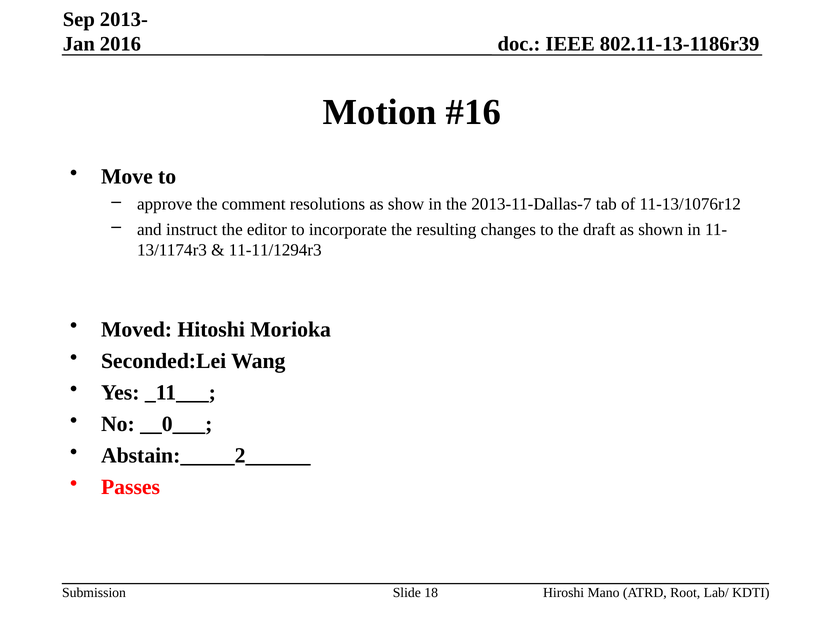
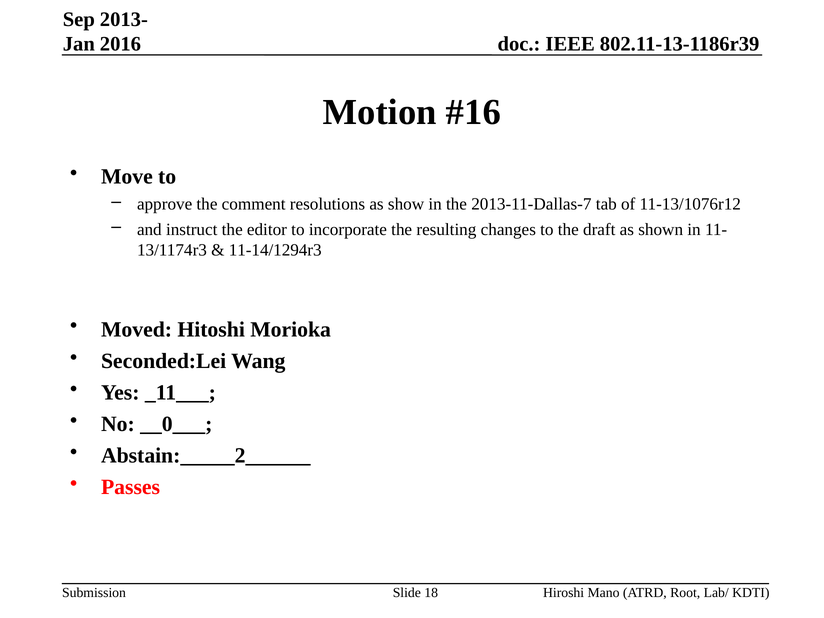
11-11/1294r3: 11-11/1294r3 -> 11-14/1294r3 (275, 250)
